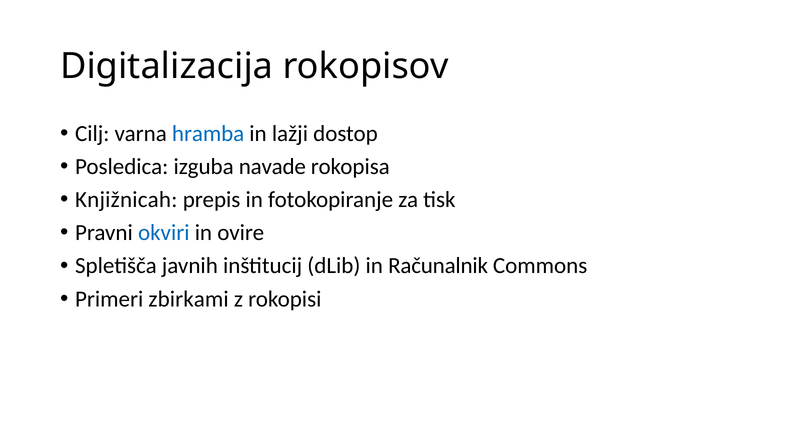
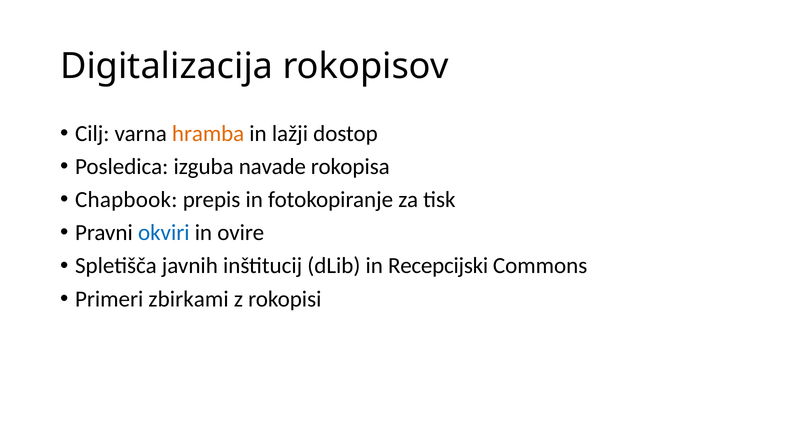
hramba colour: blue -> orange (208, 134)
Knjižnicah: Knjižnicah -> Chapbook (126, 200)
Računalnik: Računalnik -> Recepcijski (438, 266)
